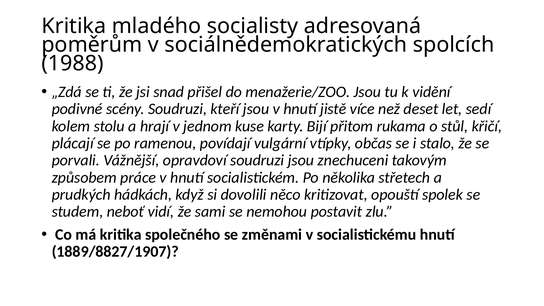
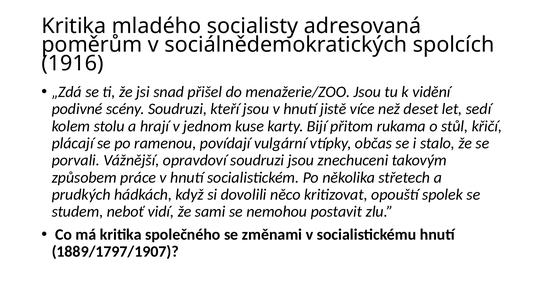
1988: 1988 -> 1916 (73, 63)
1889/8827/1907: 1889/8827/1907 -> 1889/1797/1907 (115, 252)
